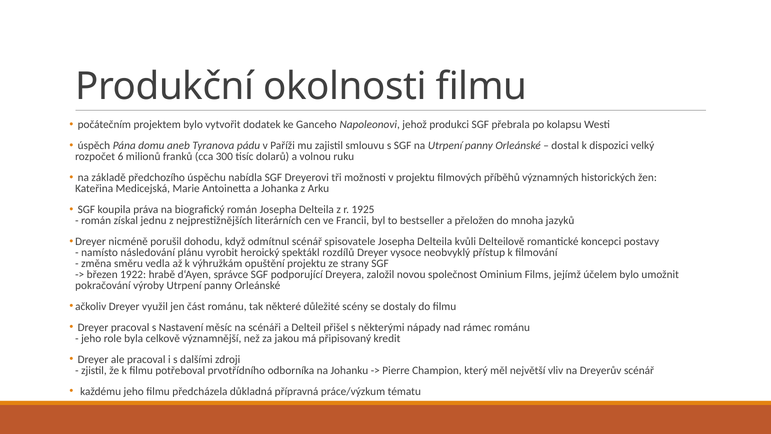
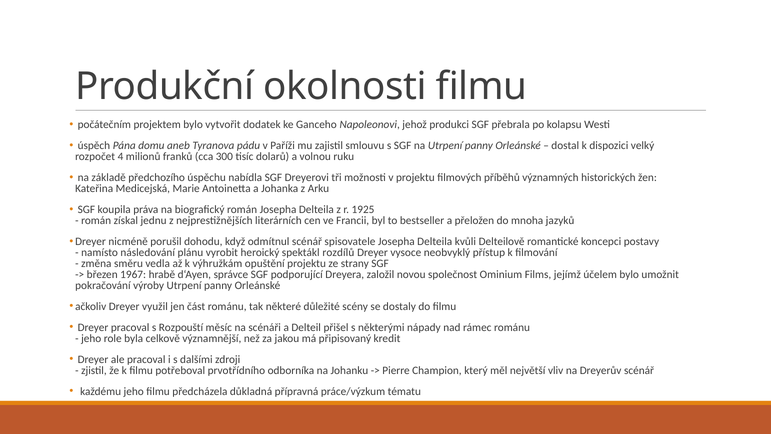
6: 6 -> 4 (120, 157)
1922: 1922 -> 1967 (133, 274)
Nastavení: Nastavení -> Rozpouští (181, 327)
